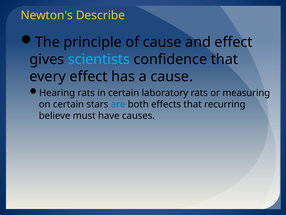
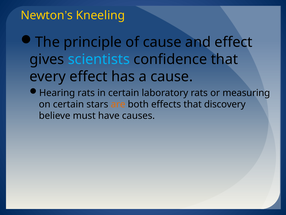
Describe: Describe -> Kneeling (100, 15)
are colour: blue -> orange (118, 104)
recurring: recurring -> discovery (225, 104)
